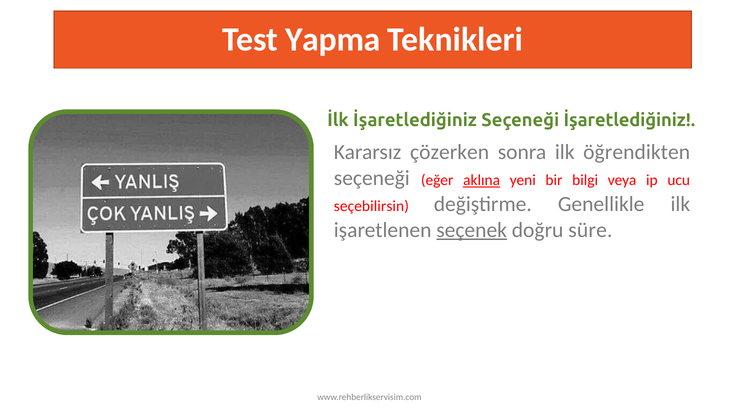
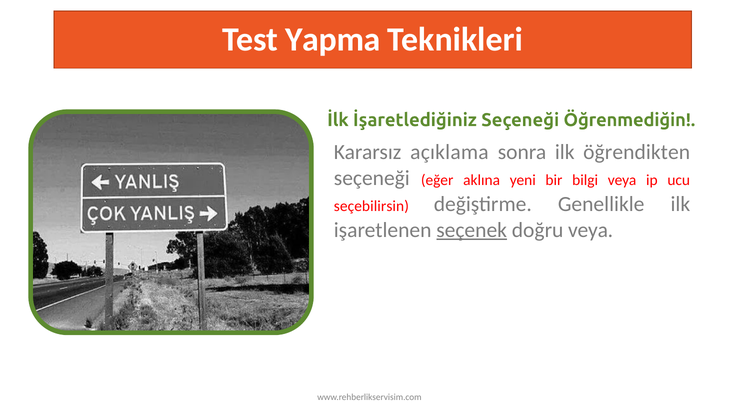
Seçeneği İşaretlediğiniz: İşaretlediğiniz -> Öğrenmediğin (629, 120)
çözerken: çözerken -> açıklama (449, 152)
aklına underline: present -> none (482, 180)
doğru süre: süre -> veya (591, 230)
